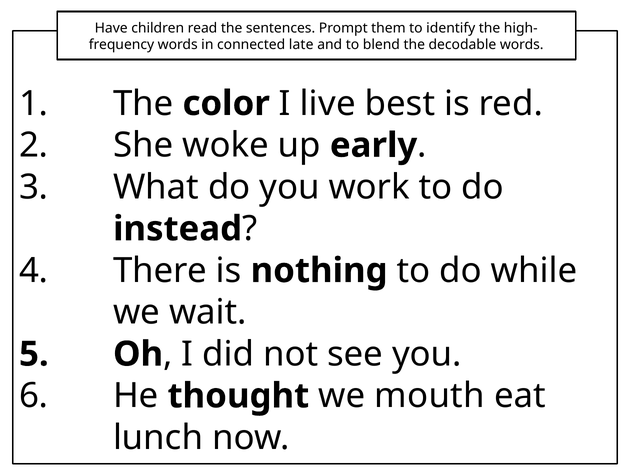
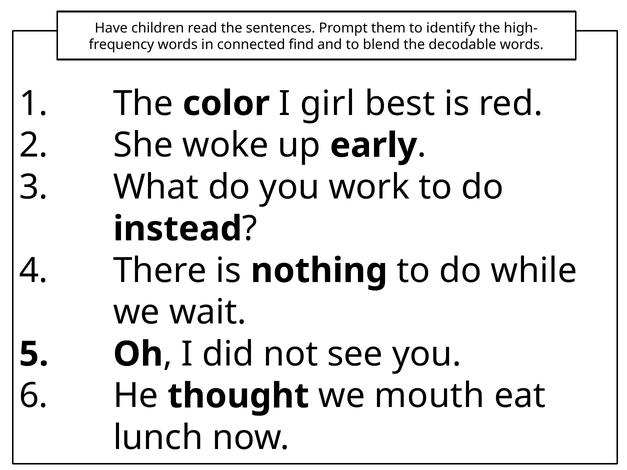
late: late -> find (301, 45)
live: live -> girl (328, 104)
